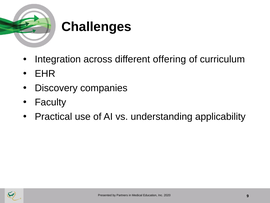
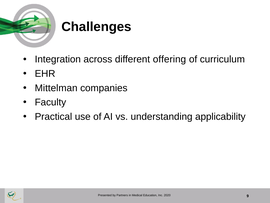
Discovery: Discovery -> Mittelman (56, 88)
